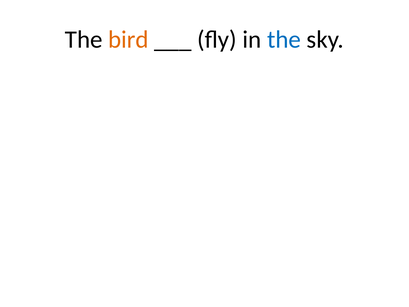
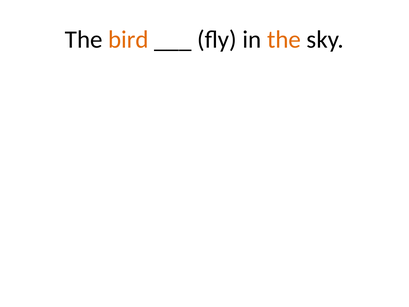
the colour: blue -> orange (284, 40)
